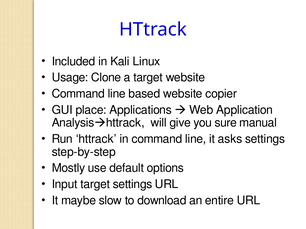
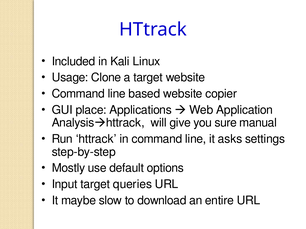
target settings: settings -> queries (132, 185)
